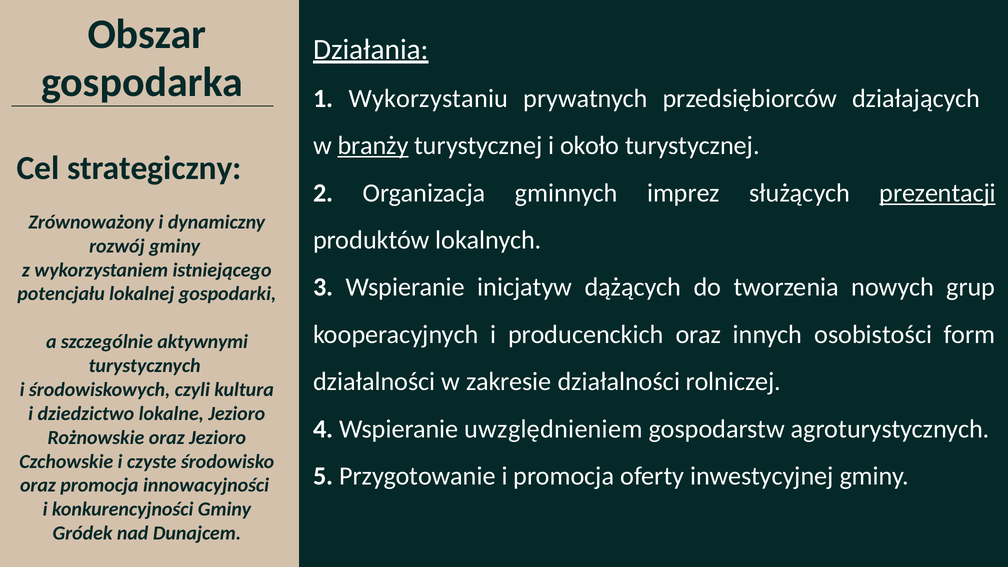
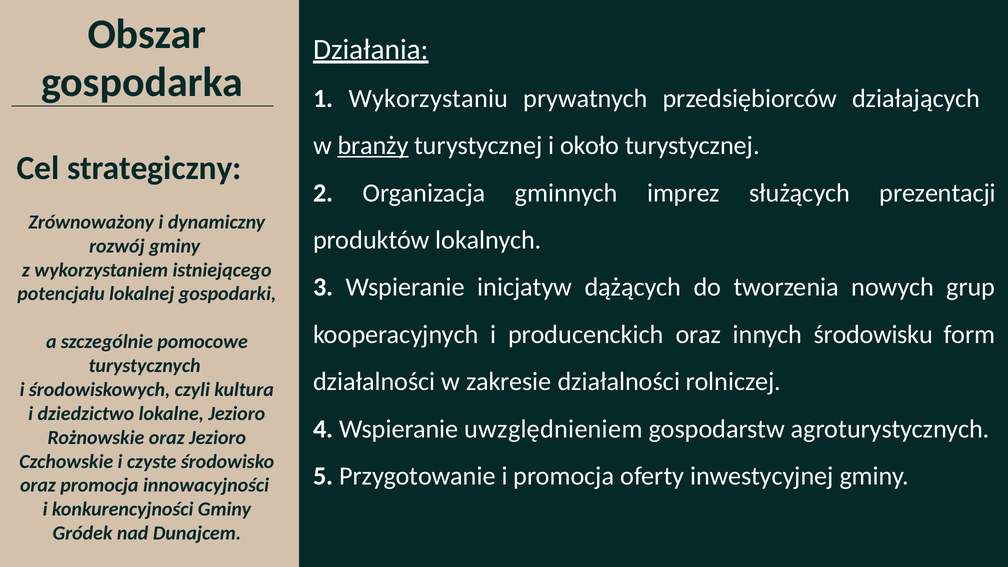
prezentacji underline: present -> none (938, 193)
osobistości: osobistości -> środowisku (873, 335)
aktywnymi: aktywnymi -> pomocowe (203, 342)
